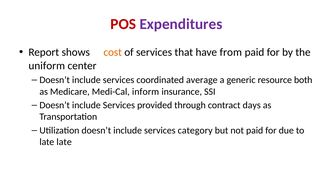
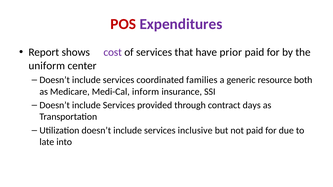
cost colour: orange -> purple (113, 52)
from: from -> prior (231, 52)
average: average -> families (202, 80)
category: category -> inclusive (195, 131)
late late: late -> into (64, 142)
